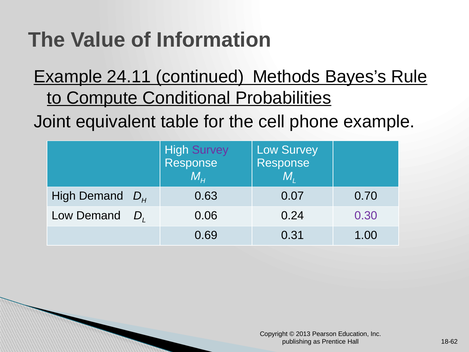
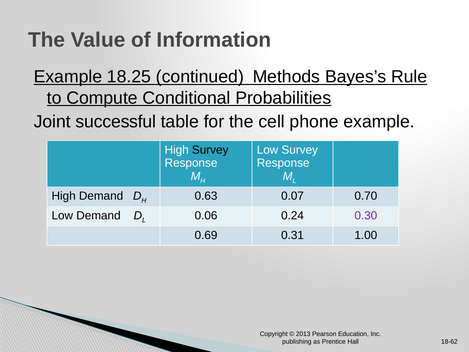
24.11: 24.11 -> 18.25 (129, 77)
equivalent: equivalent -> successful (116, 122)
Survey colour: purple -> black (210, 150)
